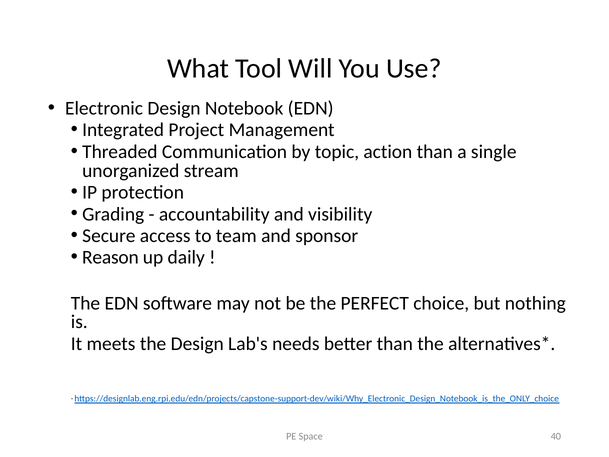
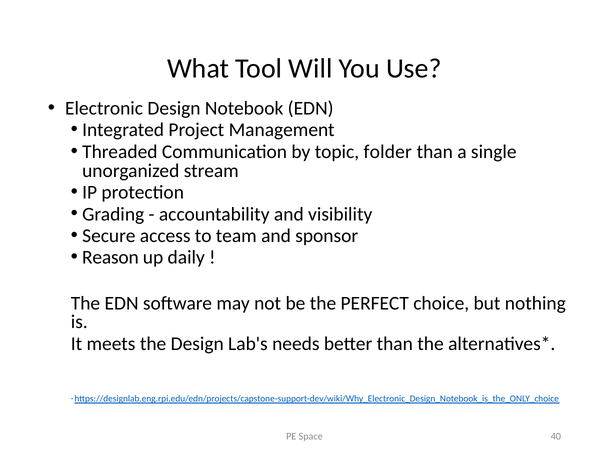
action: action -> folder (388, 152)
